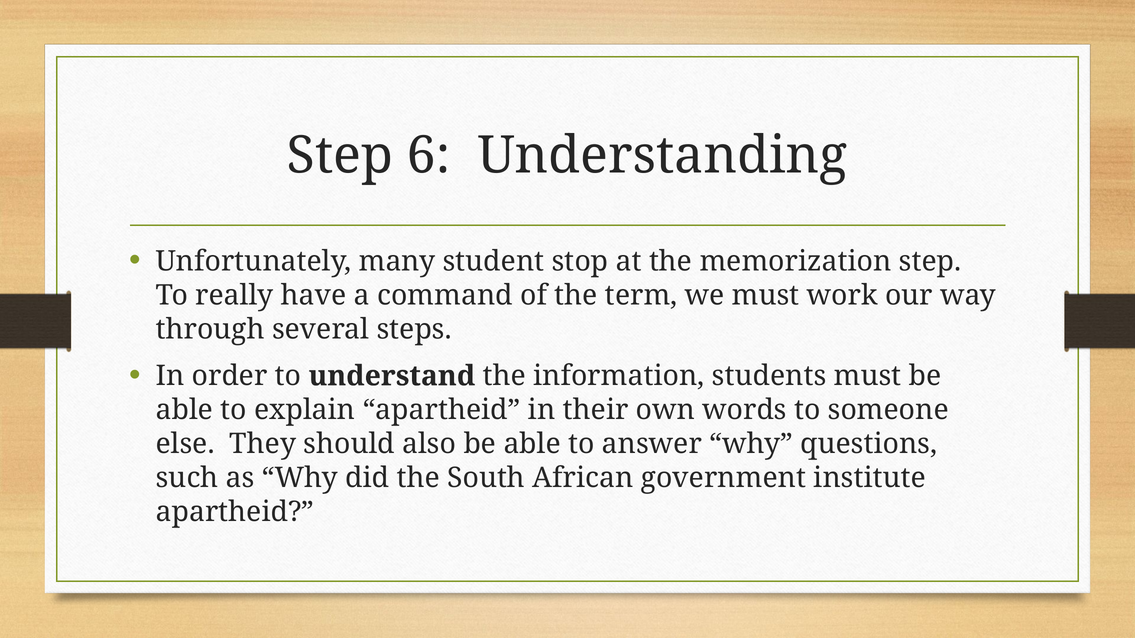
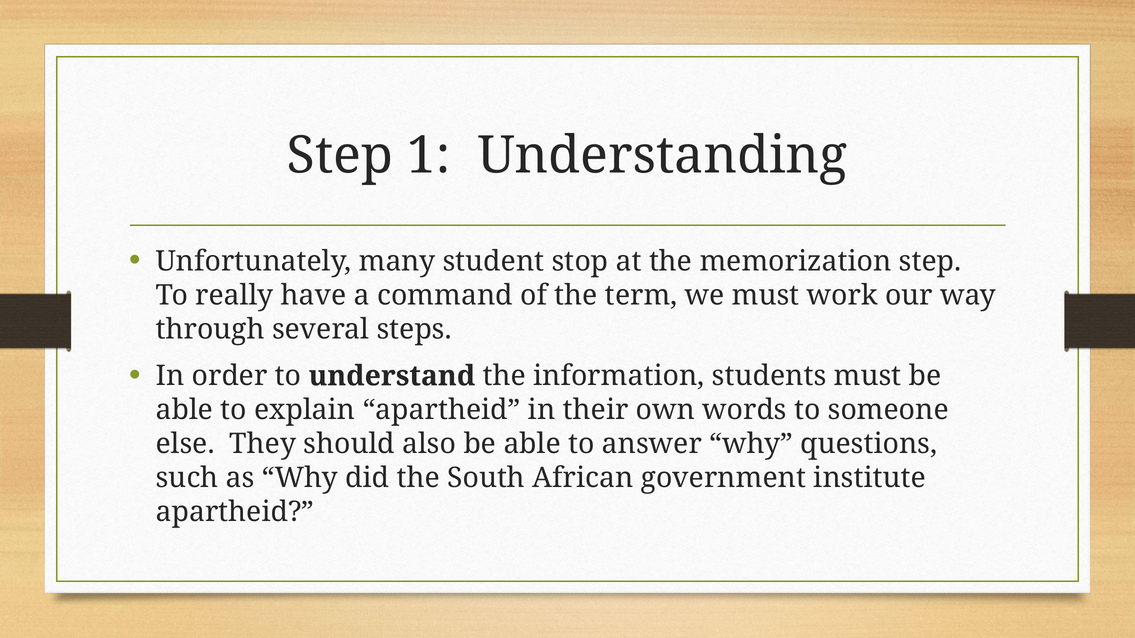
6: 6 -> 1 (429, 156)
